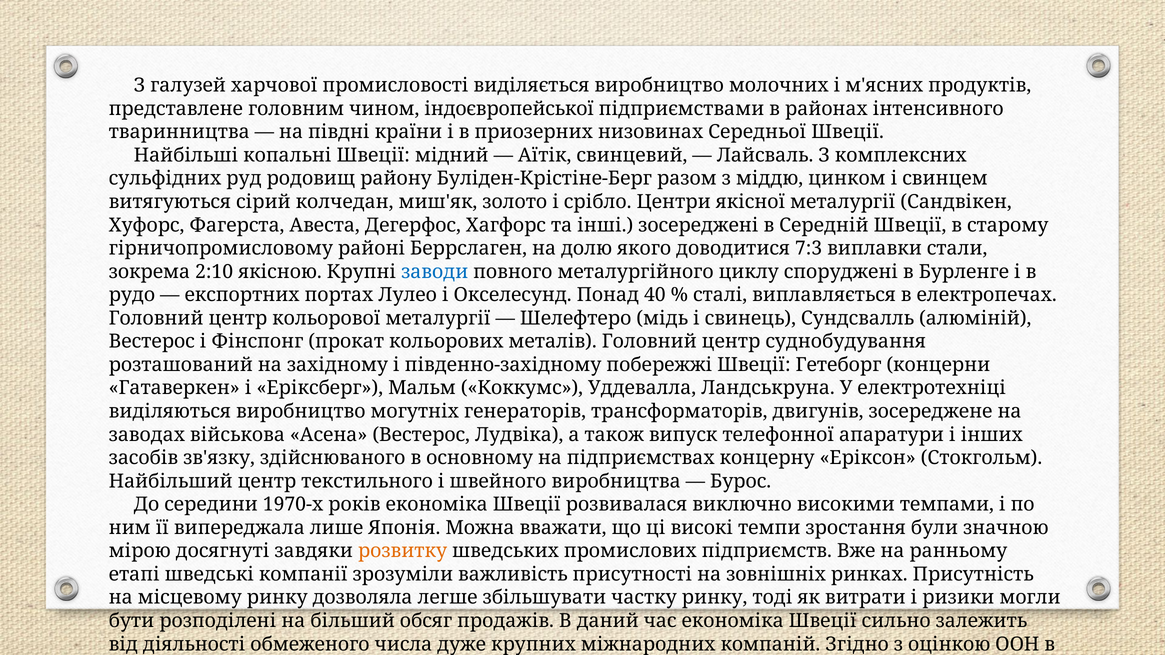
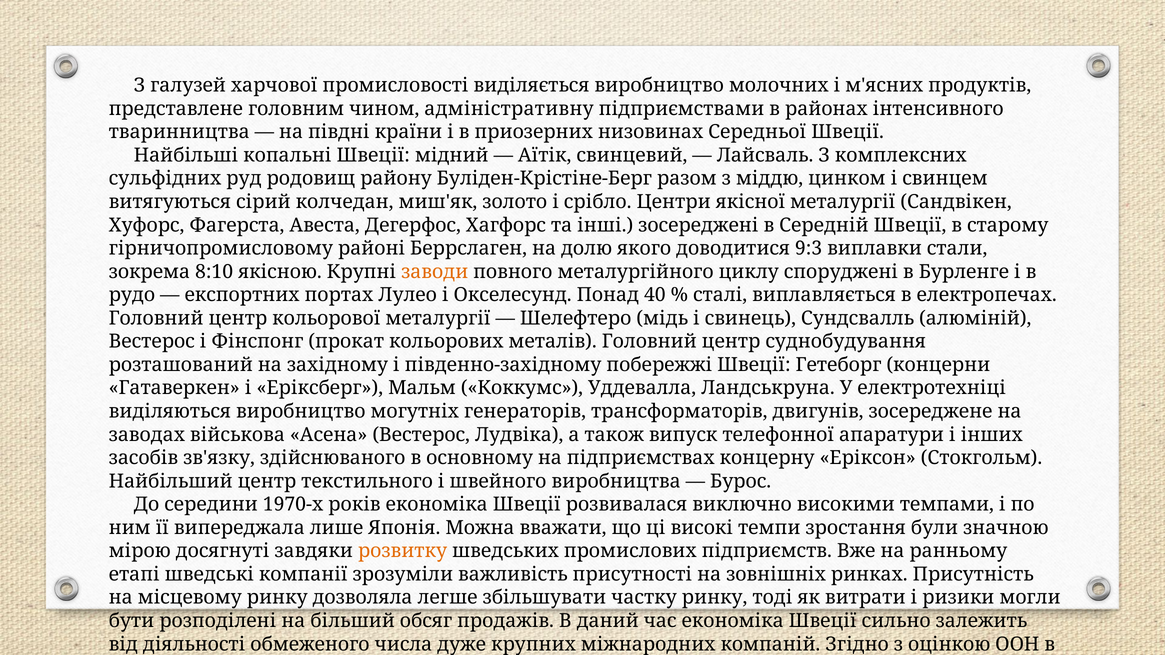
індоєвропейської: індоєвропейської -> адміністративну (509, 109)
7:3: 7:3 -> 9:3 (809, 249)
2:10: 2:10 -> 8:10 (214, 272)
заводи colour: blue -> orange (435, 272)
